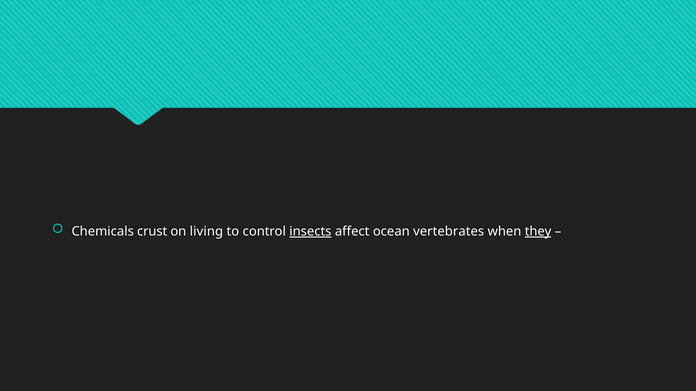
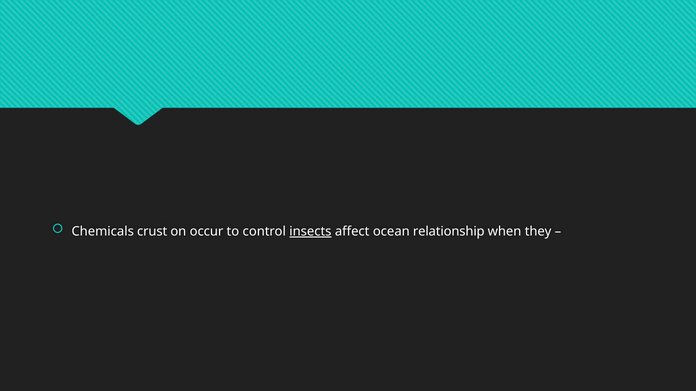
living: living -> occur (206, 232)
vertebrates: vertebrates -> relationship (449, 232)
they underline: present -> none (538, 232)
